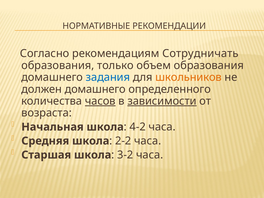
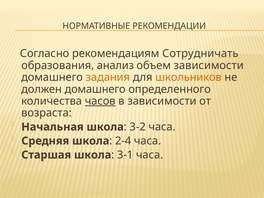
только: только -> анализ (115, 65)
объем образования: образования -> зависимости (209, 65)
задания colour: blue -> orange (108, 77)
зависимости underline: present -> none (162, 101)
4-2: 4-2 -> 3-2 (138, 127)
2-2: 2-2 -> 2-4 (123, 141)
3-2: 3-2 -> 3-1 (125, 155)
